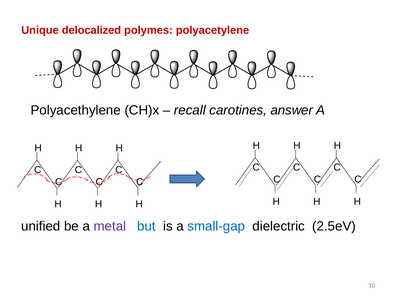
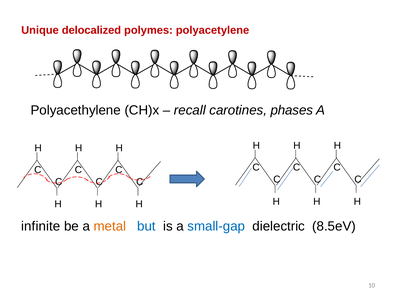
answer: answer -> phases (292, 110)
unified: unified -> infinite (41, 226)
metal colour: purple -> orange (110, 226)
2.5eV: 2.5eV -> 8.5eV (334, 226)
